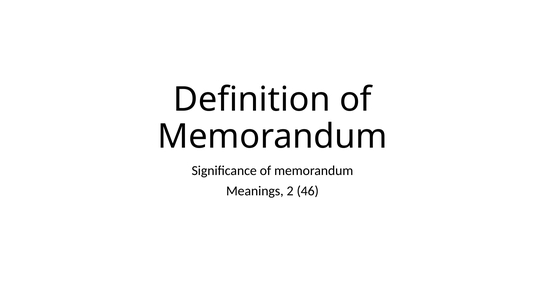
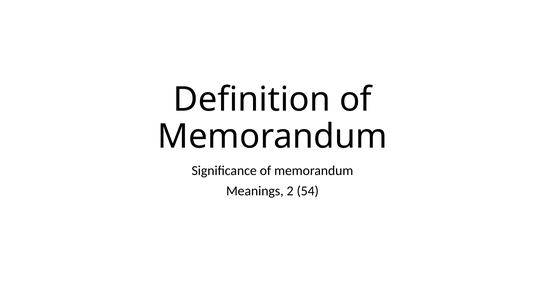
46: 46 -> 54 (308, 191)
